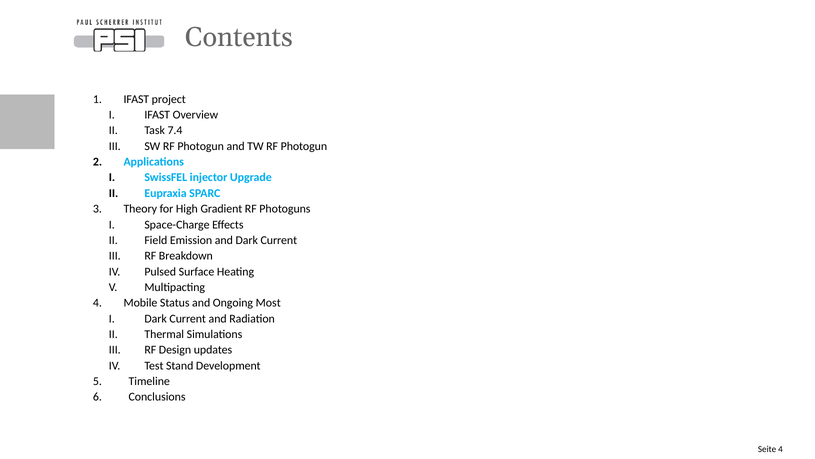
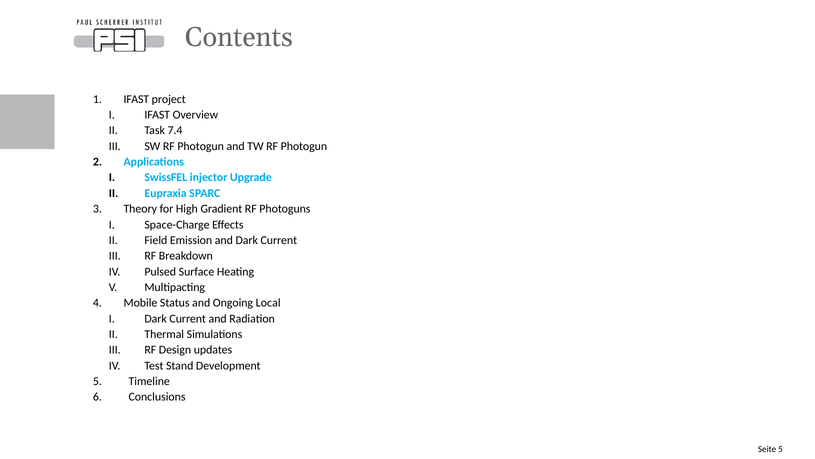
Most: Most -> Local (268, 303)
Seite 4: 4 -> 5 (781, 449)
